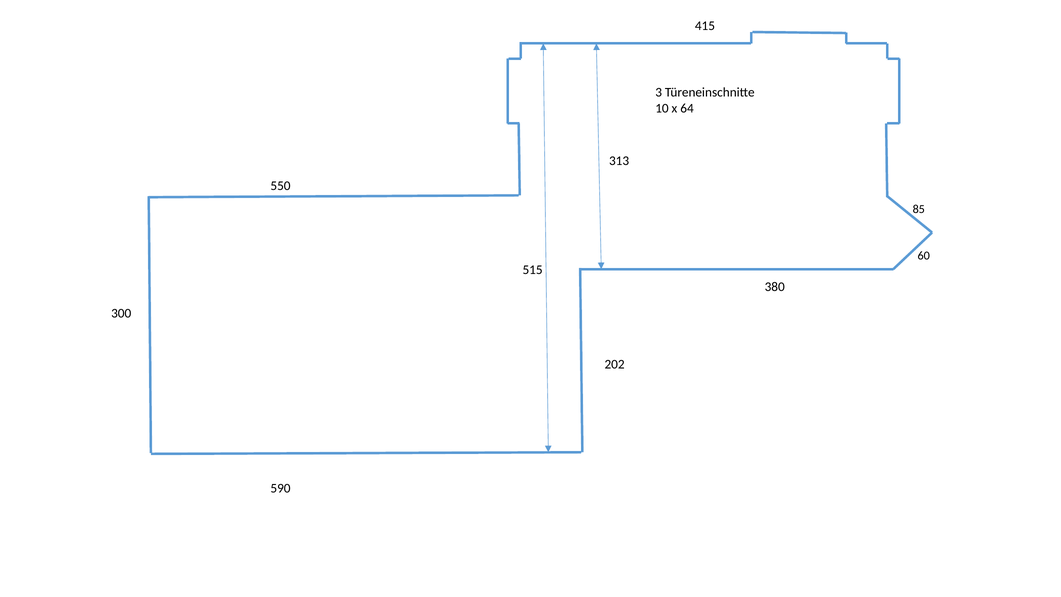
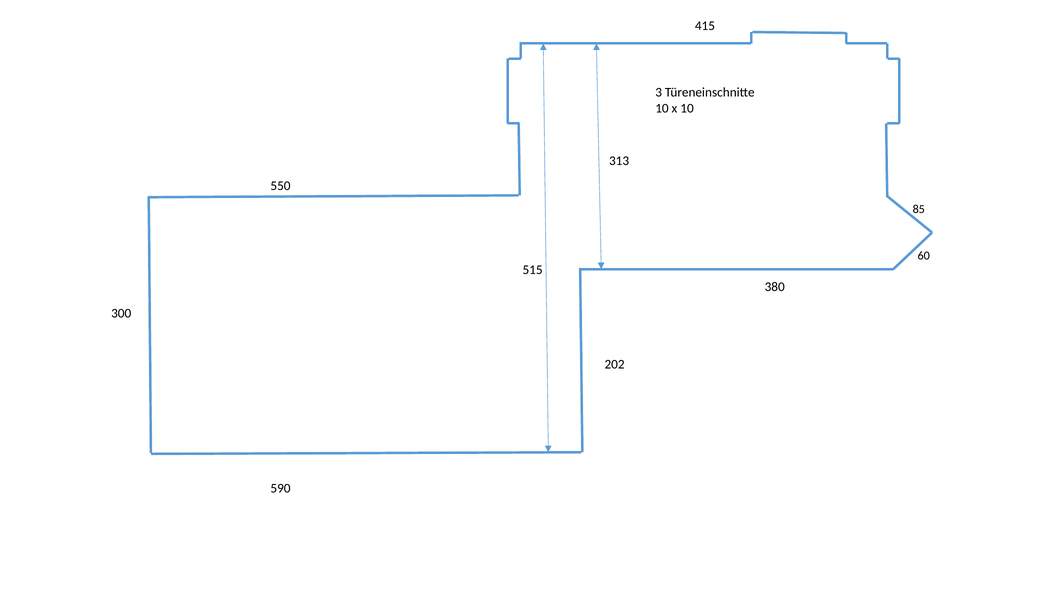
x 64: 64 -> 10 (687, 108)
